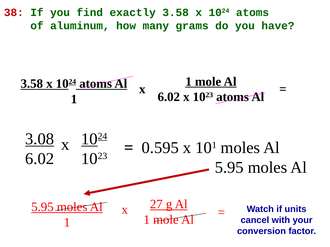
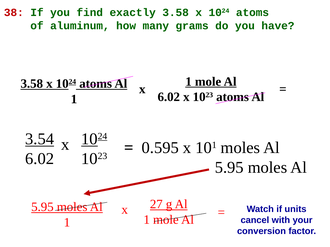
3.08: 3.08 -> 3.54 (40, 139)
